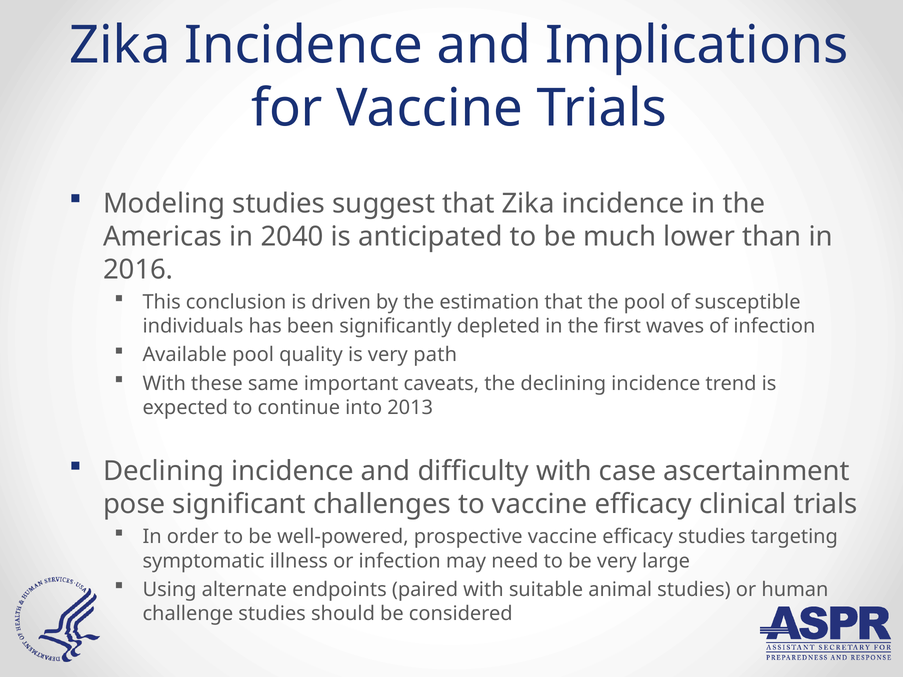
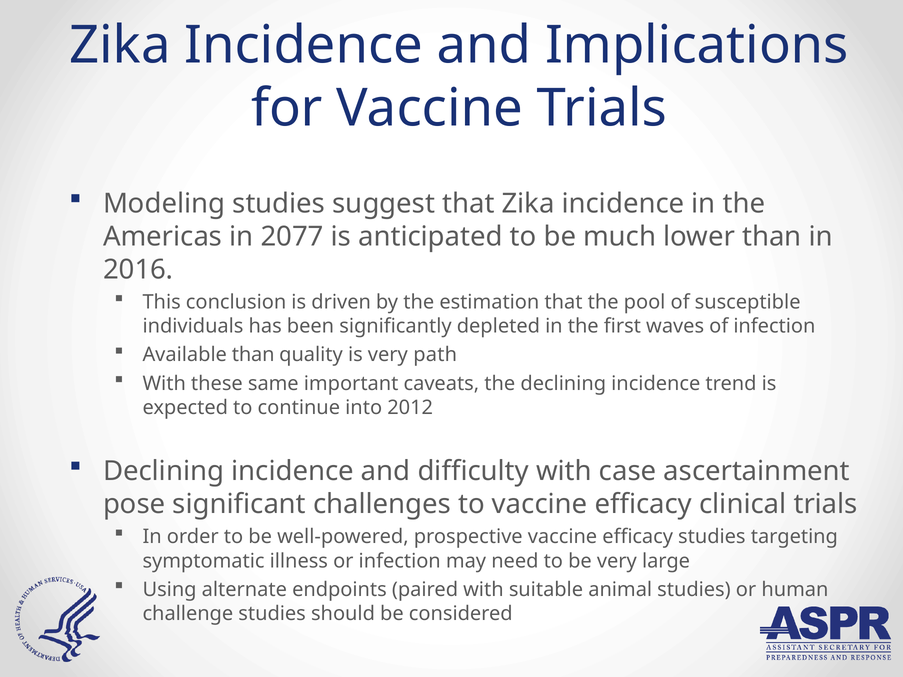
2040: 2040 -> 2077 (292, 237)
Available pool: pool -> than (253, 355)
2013: 2013 -> 2012 (410, 408)
